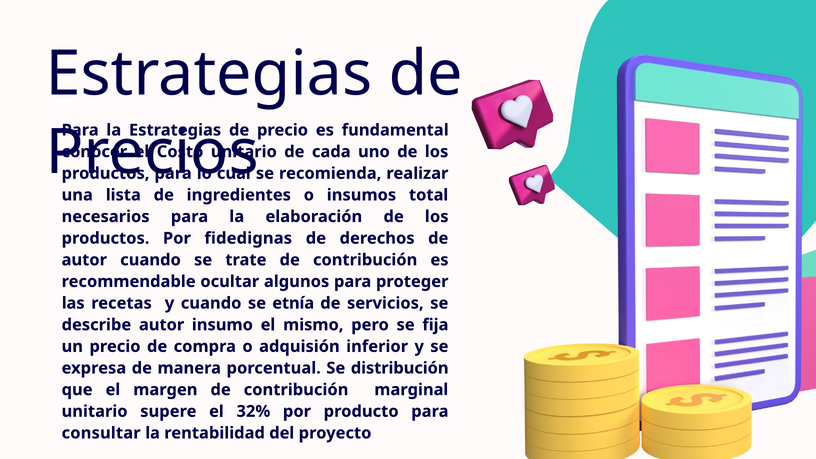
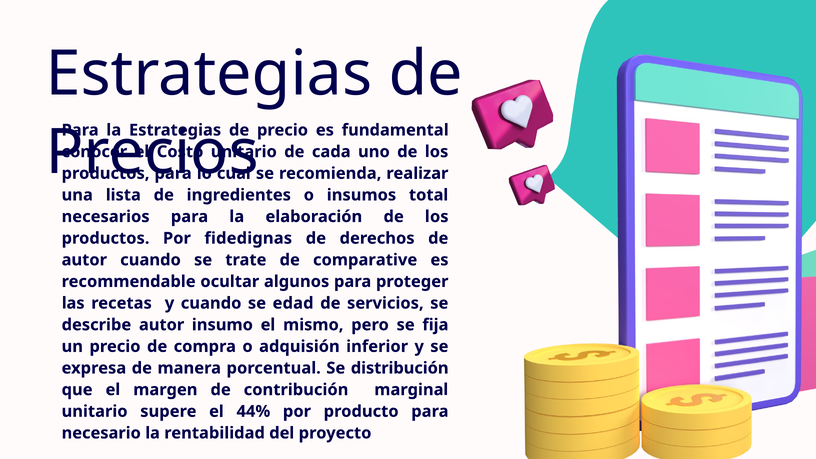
trate de contribución: contribución -> comparative (365, 260)
etnía: etnía -> edad (293, 303)
32%: 32% -> 44% (253, 411)
consultar: consultar -> necesario (101, 433)
